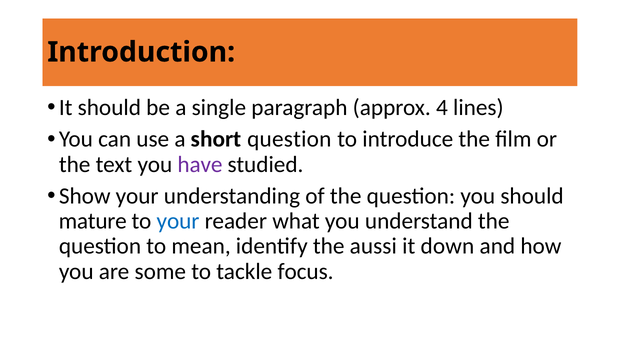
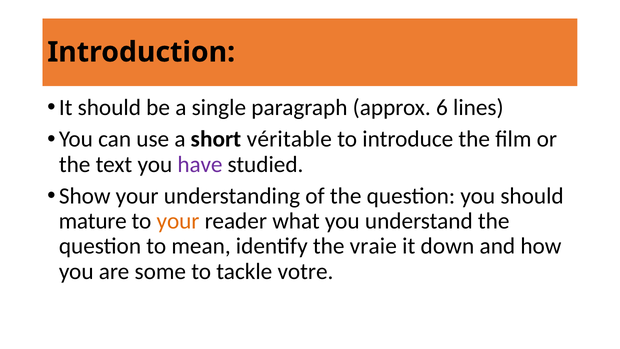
4: 4 -> 6 (442, 108)
short question: question -> véritable (289, 139)
your colour: blue -> orange (178, 221)
aussi: aussi -> vraie (373, 246)
focus: focus -> votre (305, 271)
